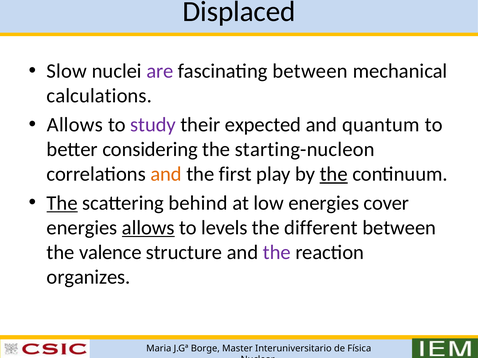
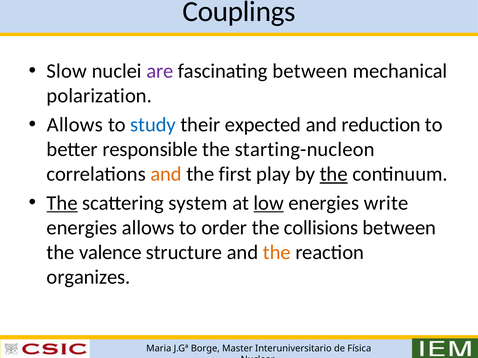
Displaced: Displaced -> Couplings (239, 12)
calculations: calculations -> polarization (99, 96)
study colour: purple -> blue (153, 125)
quantum: quantum -> reduction (381, 125)
considering: considering -> responsible (150, 150)
behind: behind -> system (198, 203)
low underline: none -> present (269, 203)
cover: cover -> write (386, 203)
allows underline: present -> none (148, 228)
levels: levels -> order (224, 228)
different: different -> collisions (321, 228)
the colour: purple -> orange (277, 253)
